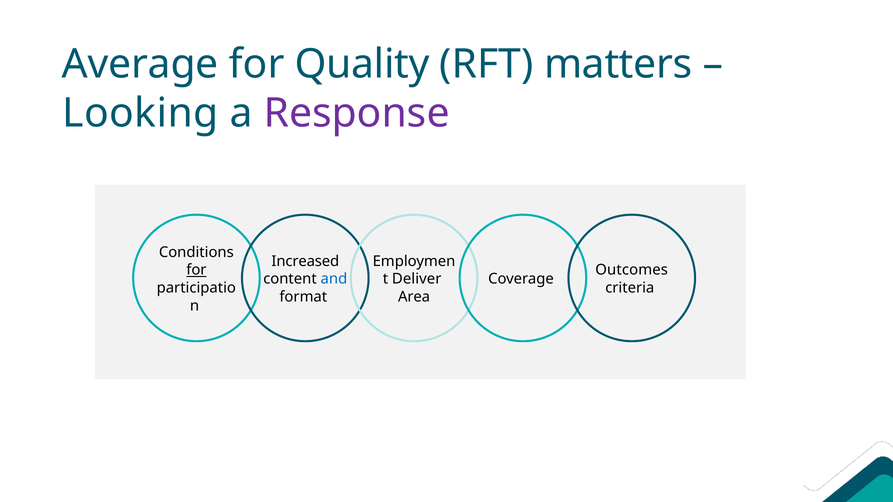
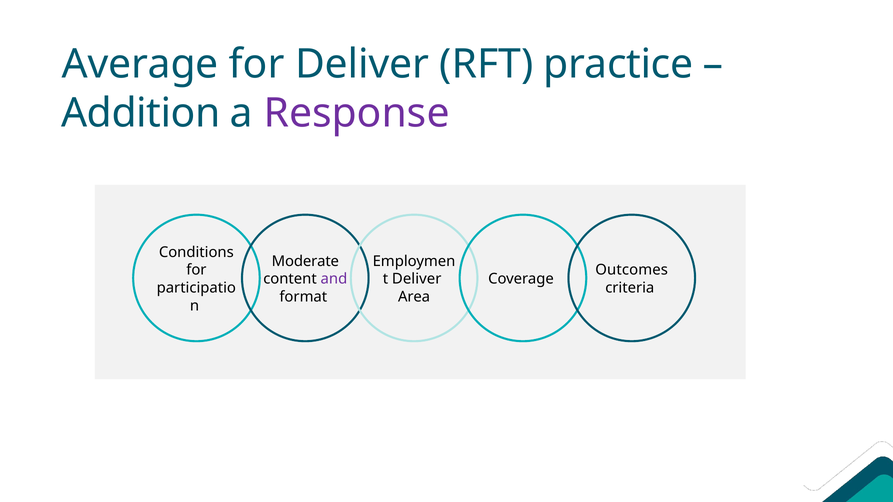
for Quality: Quality -> Deliver (362, 64)
matters: matters -> practice (618, 64)
Looking: Looking -> Addition (141, 113)
Increased: Increased -> Moderate (305, 261)
for underline: present -> none (196, 270)
and colour: blue -> purple (334, 279)
